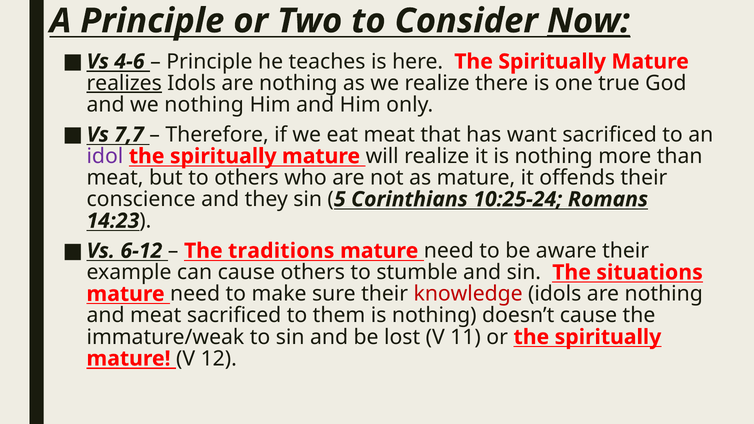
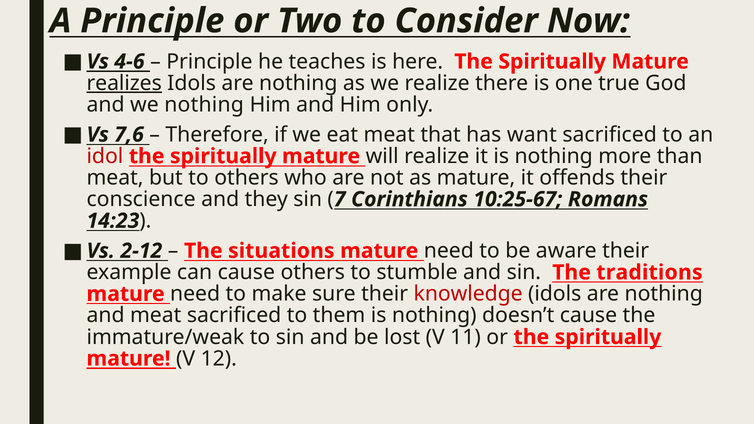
Now underline: present -> none (588, 21)
7,7: 7,7 -> 7,6 (129, 135)
idol colour: purple -> red (105, 156)
5: 5 -> 7 (340, 199)
10:25-24: 10:25-24 -> 10:25-67 (518, 199)
6-12: 6-12 -> 2-12 (141, 251)
traditions: traditions -> situations (281, 251)
situations: situations -> traditions (649, 272)
